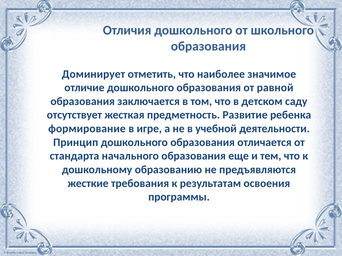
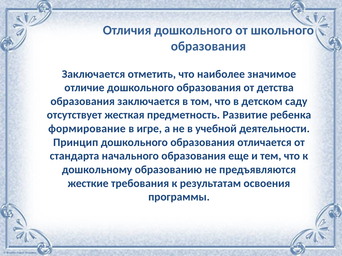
Доминирует: Доминирует -> Заключается (93, 74)
равной: равной -> детства (275, 88)
